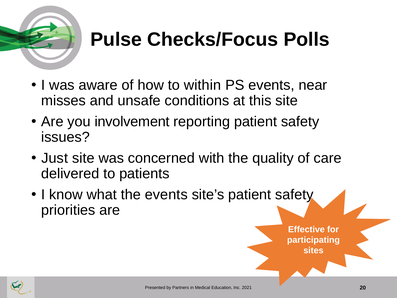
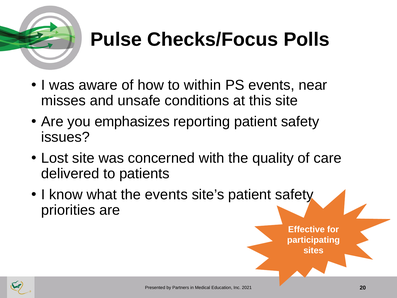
involvement: involvement -> emphasizes (132, 122)
Just: Just -> Lost (55, 158)
